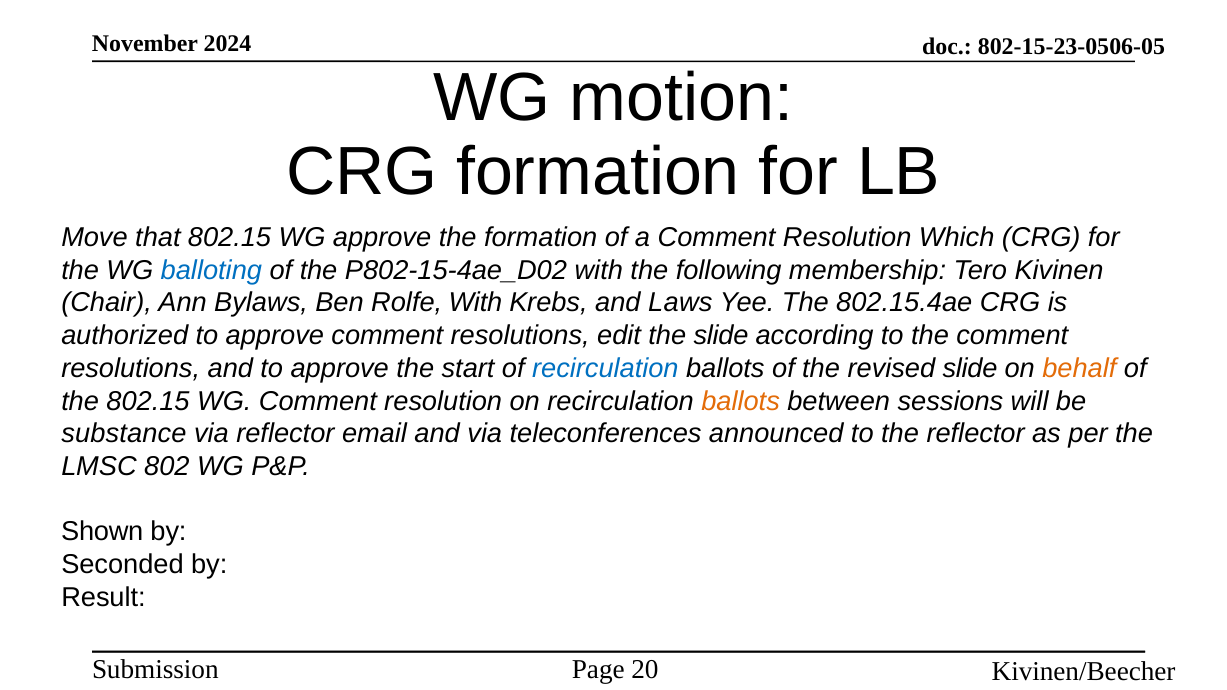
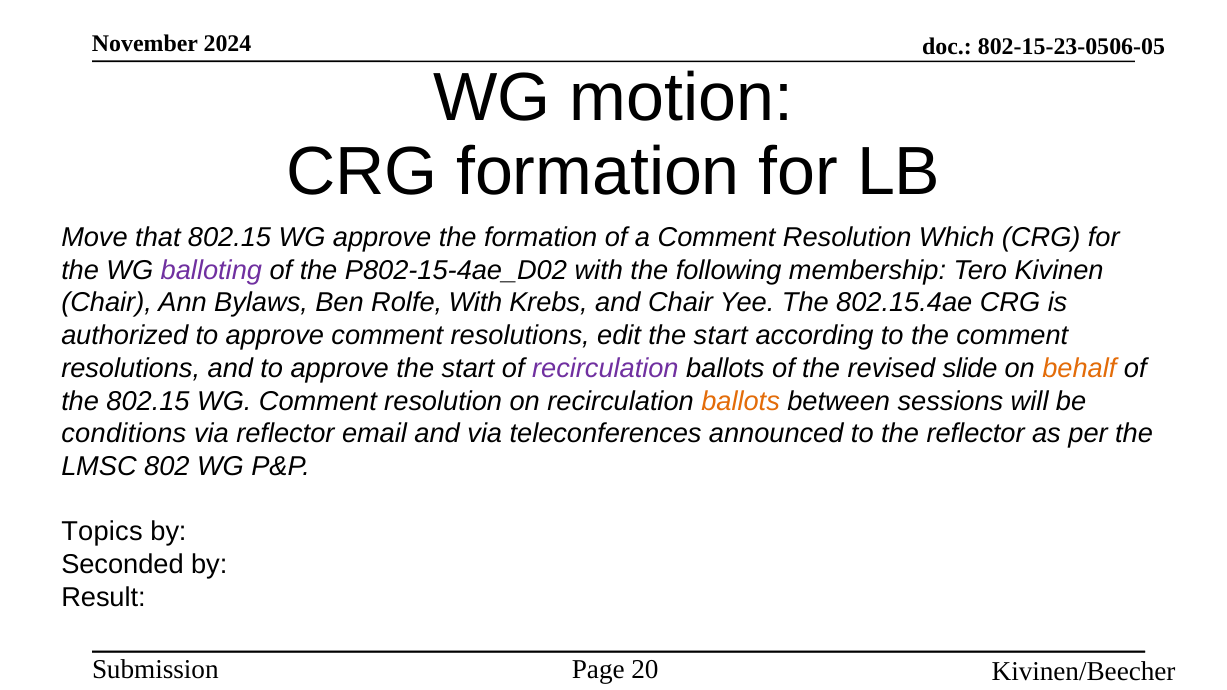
balloting colour: blue -> purple (211, 270)
and Laws: Laws -> Chair (681, 303)
edit the slide: slide -> start (721, 336)
recirculation colour: blue -> purple (605, 368)
substance: substance -> conditions (124, 434)
Shown: Shown -> Topics (102, 532)
